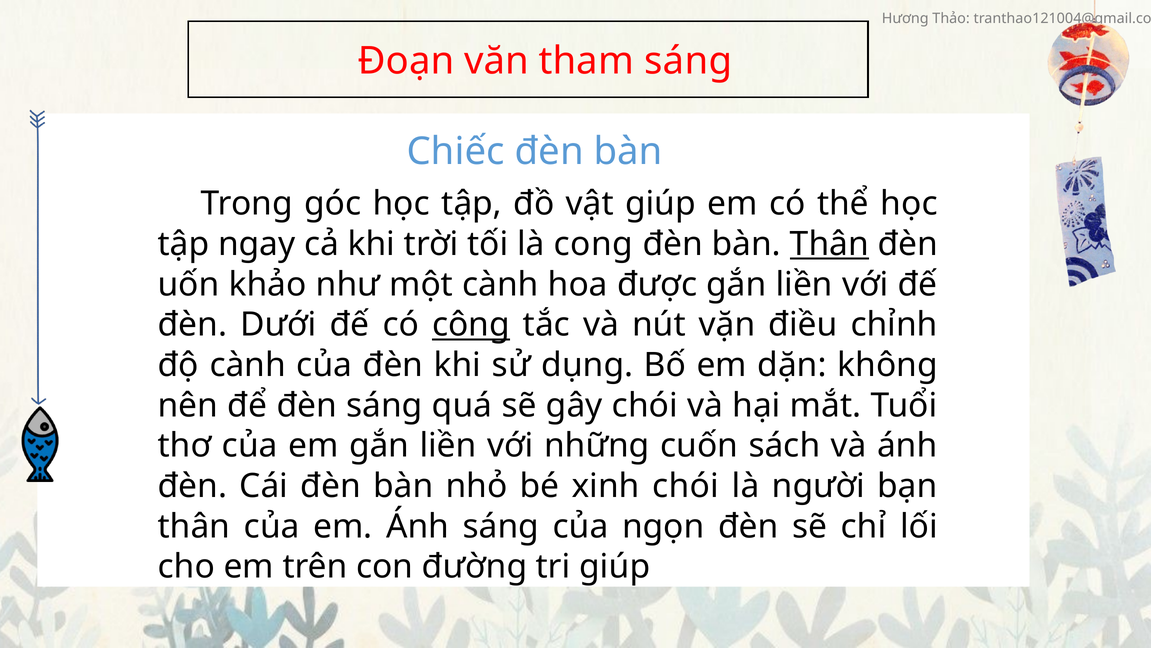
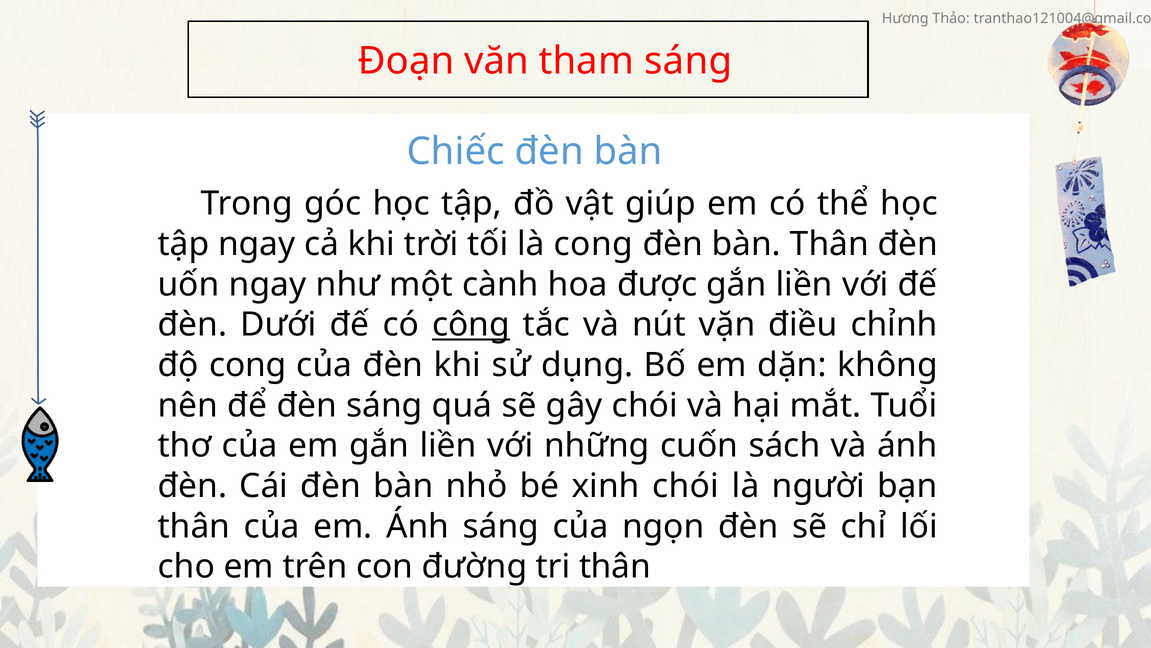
Thân underline: present -> none (829, 244)
uốn khảo: khảo -> ngay (268, 284)
độ cành: cành -> cong (248, 365)
tri giúp: giúp -> thân (615, 566)
